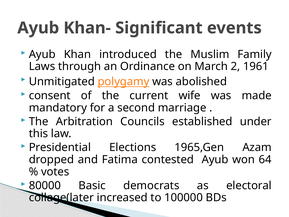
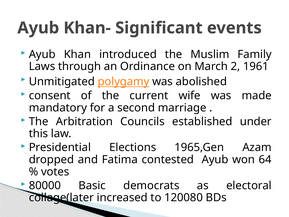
100000: 100000 -> 120080 (184, 197)
